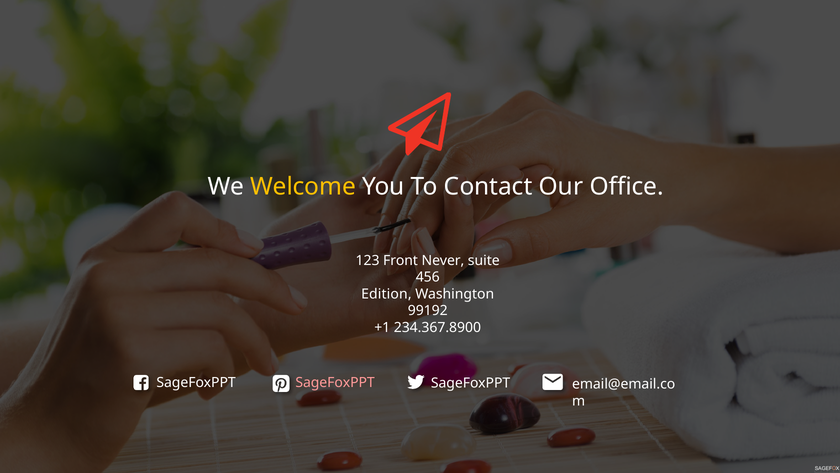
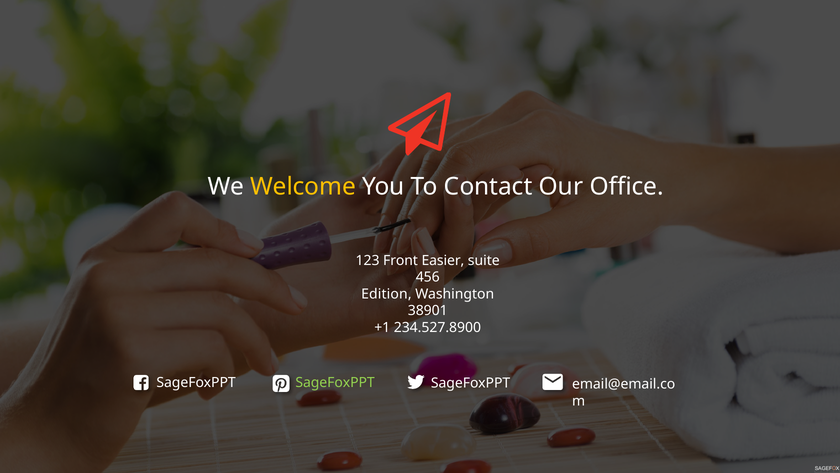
Never: Never -> Easier (443, 260)
99192: 99192 -> 38901 (428, 310)
234.367.8900: 234.367.8900 -> 234.527.8900 (437, 327)
SageFoxPPT colour: pink -> light green (335, 382)
